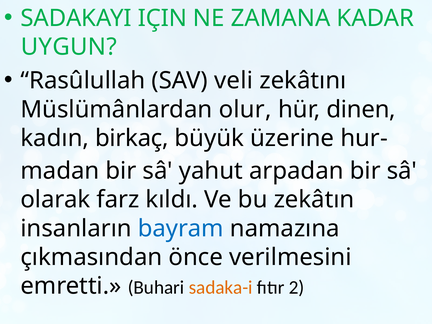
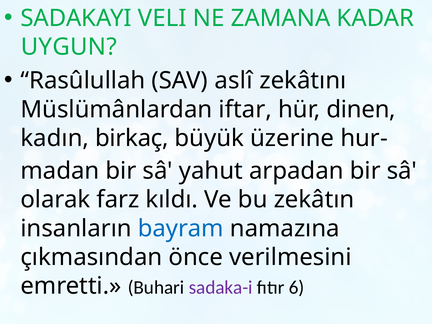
IÇIN: IÇIN -> VELI (162, 18)
veli: veli -> aslî (234, 81)
olur: olur -> iftar (245, 109)
sadaka-i colour: orange -> purple (221, 288)
2: 2 -> 6 (297, 288)
